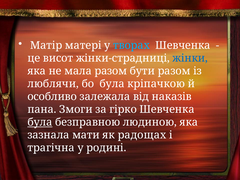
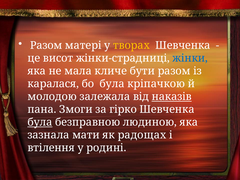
Матір: Матір -> Разом (46, 45)
творах colour: light blue -> yellow (131, 45)
мала разом: разом -> кличе (111, 71)
люблячи: люблячи -> каралася (53, 84)
особливо: особливо -> молодою (52, 97)
наказiв underline: none -> present (172, 97)
трагiчна: трагiчна -> втілення (51, 148)
